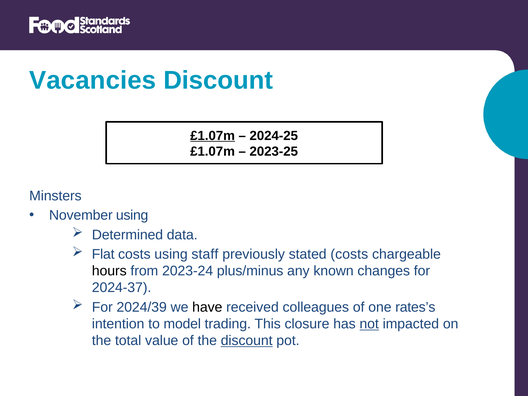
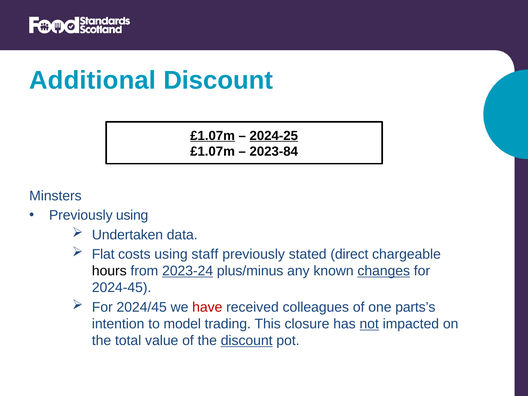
Vacancies: Vacancies -> Additional (93, 80)
2024-25 underline: none -> present (274, 136)
2023-25: 2023-25 -> 2023-84 (274, 152)
November: November -> Previously (81, 215)
Determined: Determined -> Undertaken (127, 235)
stated costs: costs -> direct (349, 254)
2023-24 underline: none -> present (188, 271)
changes underline: none -> present (384, 271)
2024-37: 2024-37 -> 2024-45 (122, 288)
2024/39: 2024/39 -> 2024/45 (142, 307)
have colour: black -> red (207, 307)
rates’s: rates’s -> parts’s (415, 307)
